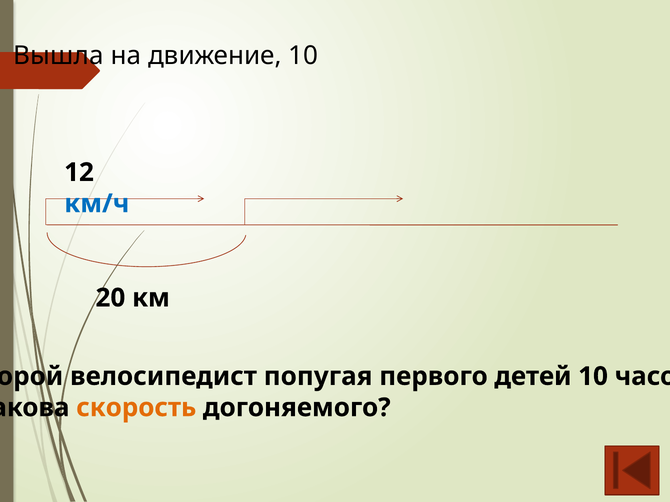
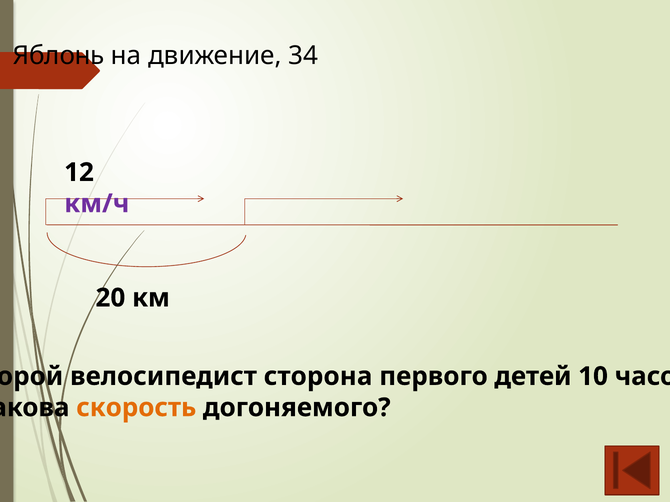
Вышла: Вышла -> Яблонь (59, 56)
движение 10: 10 -> 34 (303, 56)
км/ч colour: blue -> purple (97, 204)
попугая: попугая -> сторона (318, 377)
